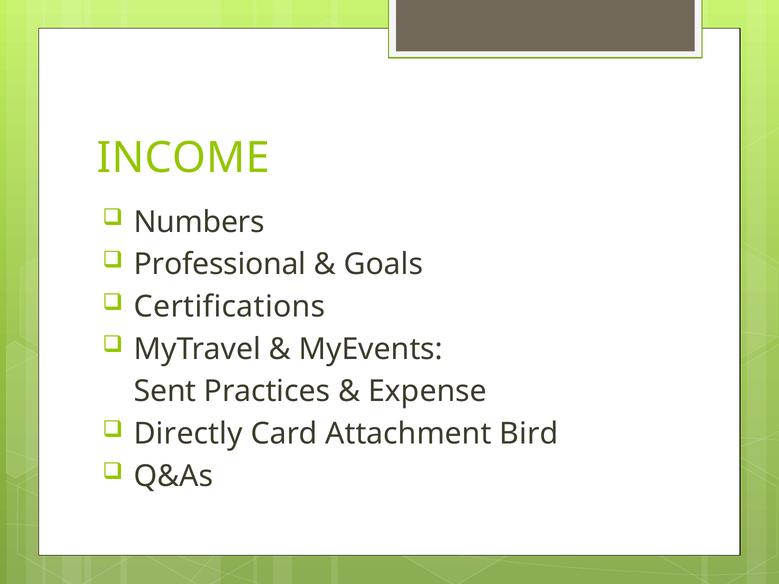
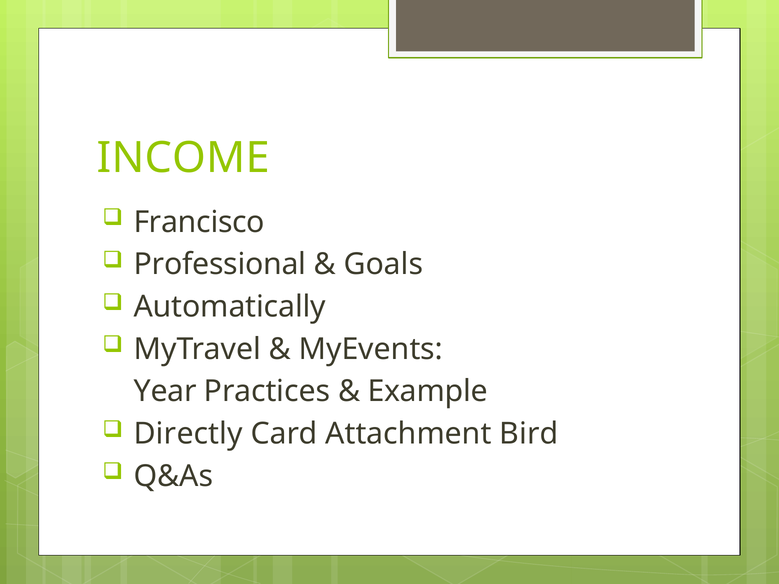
Numbers: Numbers -> Francisco (199, 222)
Certifications: Certifications -> Automatically (230, 307)
Sent: Sent -> Year (165, 392)
Expense: Expense -> Example (428, 392)
